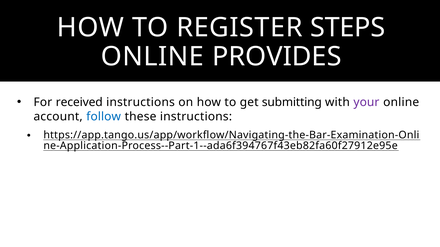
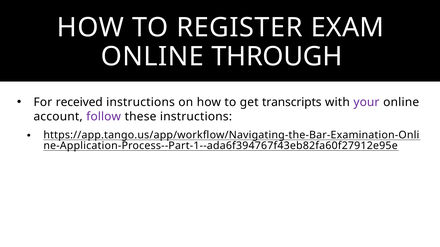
STEPS: STEPS -> EXAM (347, 28)
PROVIDES: PROVIDES -> THROUGH (277, 57)
submitting: submitting -> transcripts (292, 102)
follow colour: blue -> purple (104, 117)
